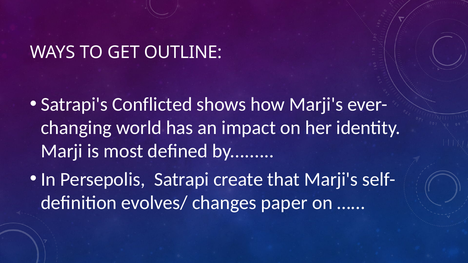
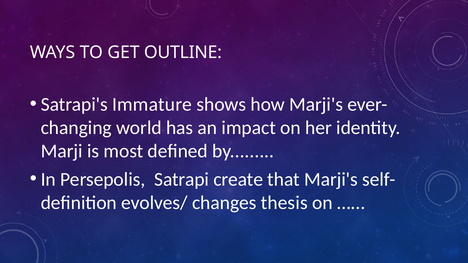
Conflicted: Conflicted -> Immature (152, 104)
paper: paper -> thesis (284, 203)
